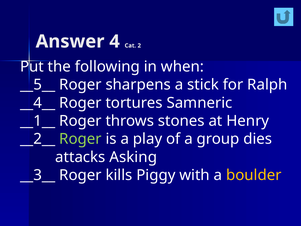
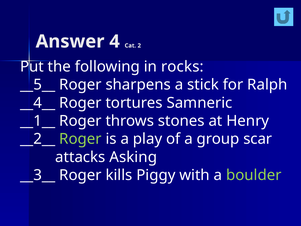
when: when -> rocks (182, 67)
dies: dies -> scar (258, 139)
boulder colour: yellow -> light green (254, 175)
